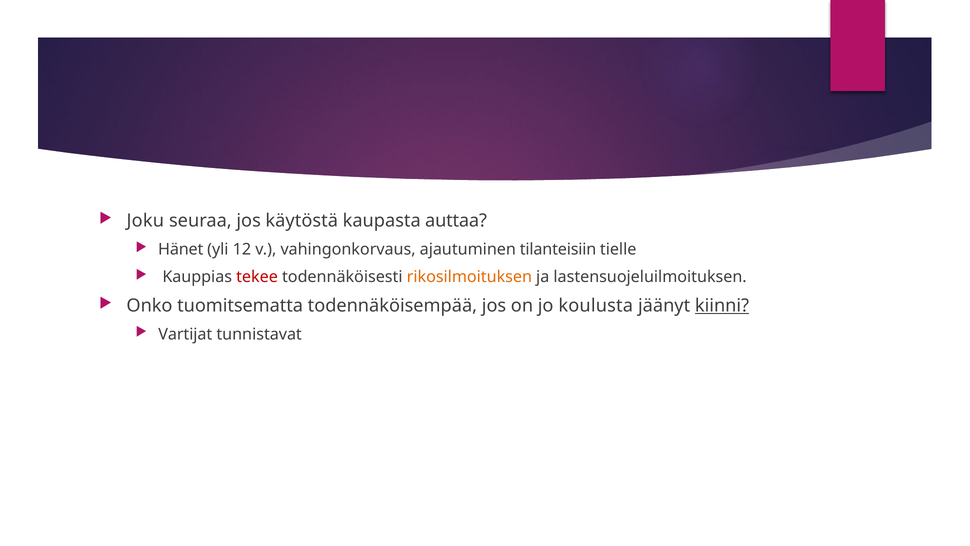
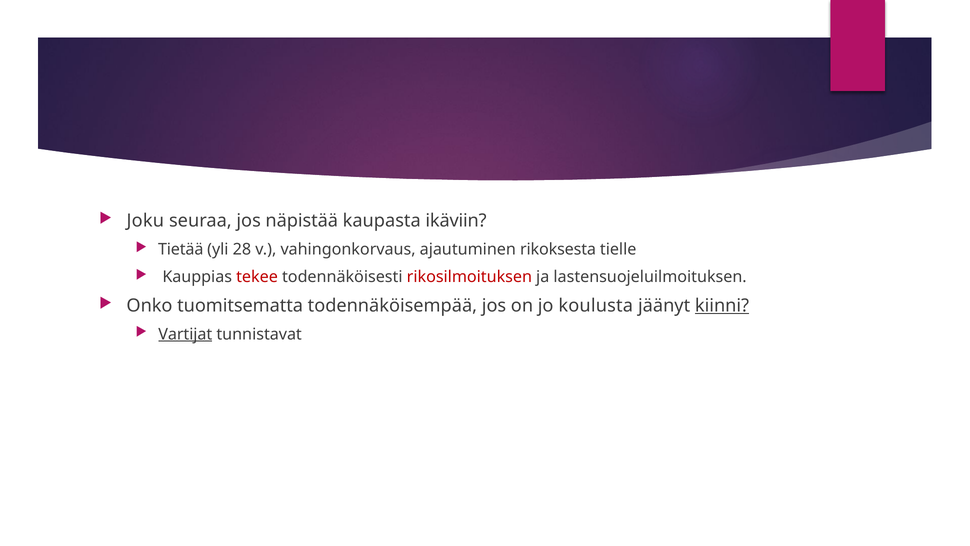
käytöstä: käytöstä -> näpistää (302, 220)
auttaa: auttaa -> ikäviin (456, 220)
Hänet: Hänet -> Tietää (181, 249)
12: 12 -> 28 (242, 249)
tilanteisiin: tilanteisiin -> rikoksesta (558, 249)
rikosilmoituksen colour: orange -> red (469, 277)
Vartijat underline: none -> present (185, 334)
